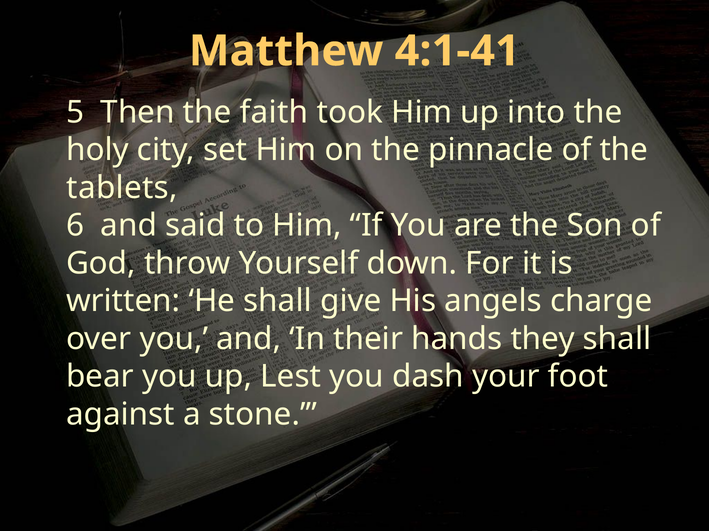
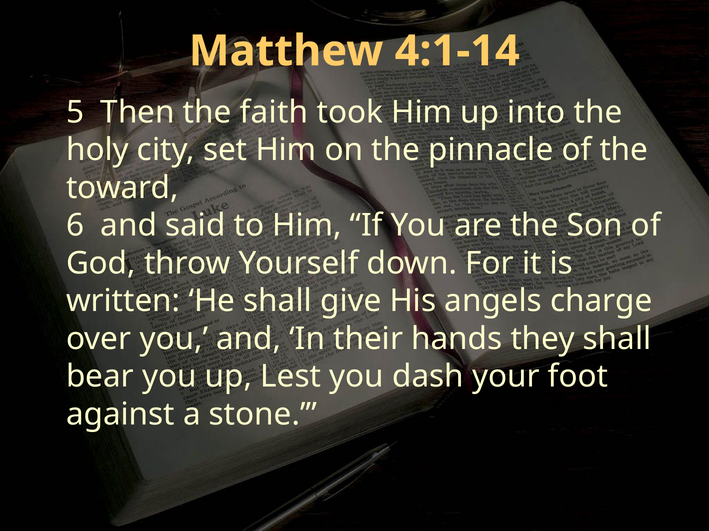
4:1-41: 4:1-41 -> 4:1-14 (457, 51)
tablets: tablets -> toward (122, 188)
